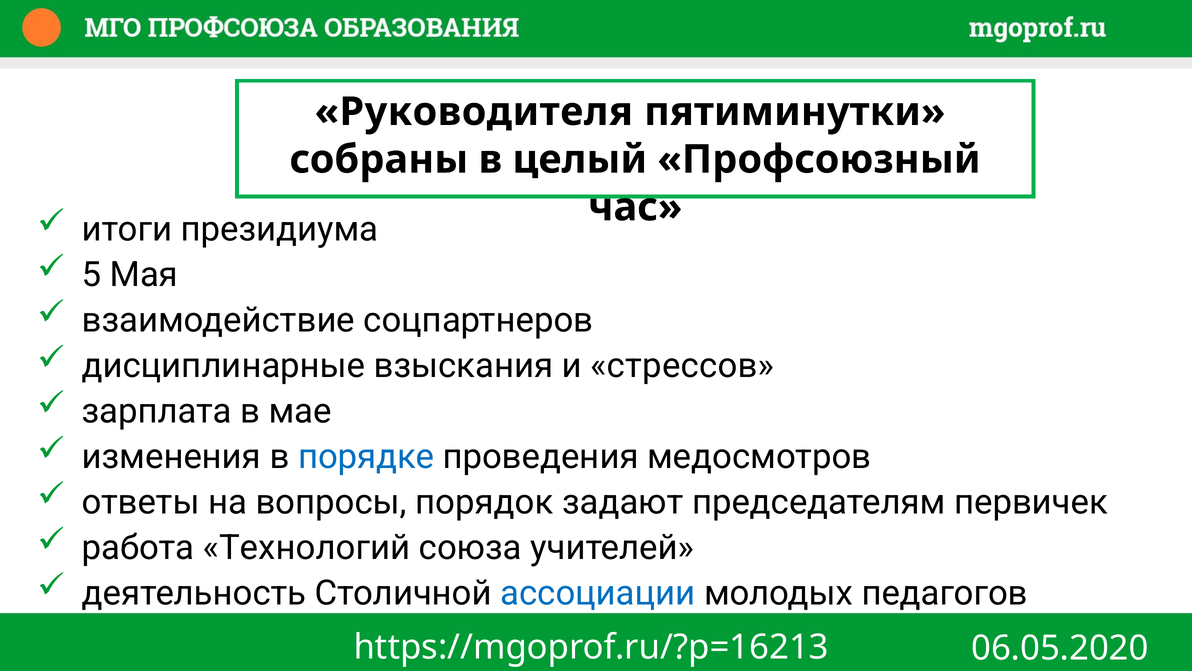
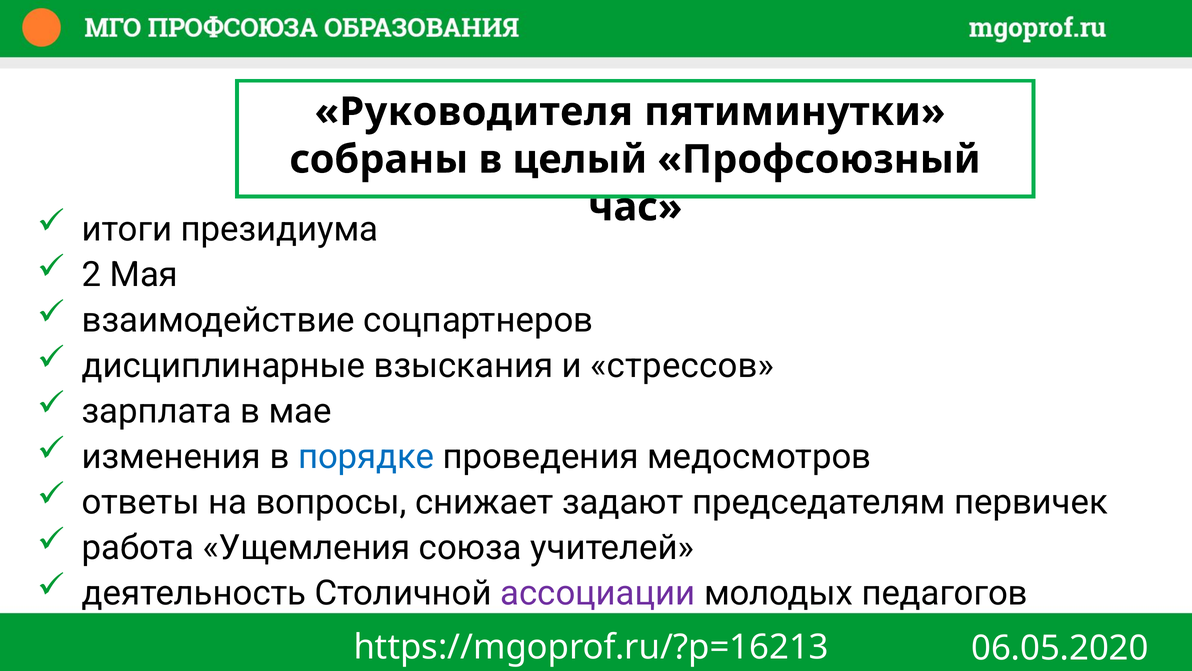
5: 5 -> 2 (92, 275)
порядок: порядок -> снижает (484, 502)
Технологий: Технологий -> Ущемления (307, 548)
ассоциации colour: blue -> purple (598, 593)
